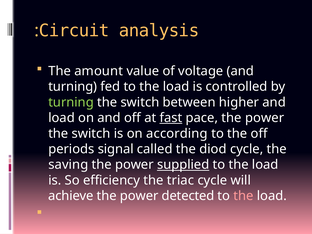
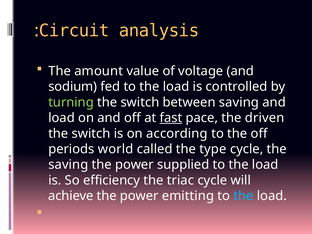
turning: turning -> sodium (73, 87)
between higher: higher -> saving (239, 102)
pace the power: power -> driven (265, 118)
signal: signal -> world (116, 149)
diod: diod -> type (213, 149)
supplied underline: present -> none (183, 165)
detected: detected -> emitting (188, 196)
the colour: pink -> light blue (243, 196)
